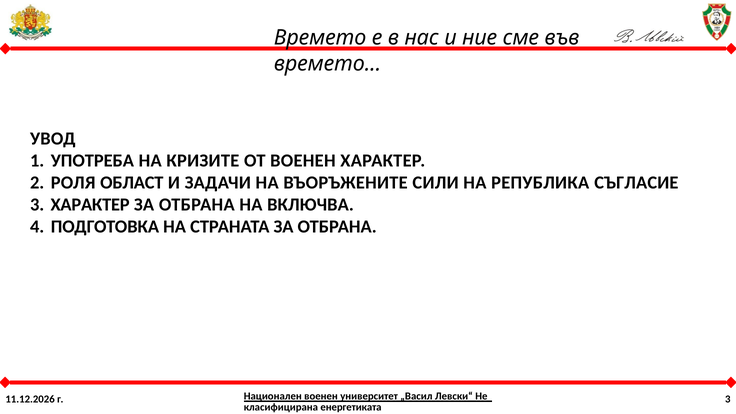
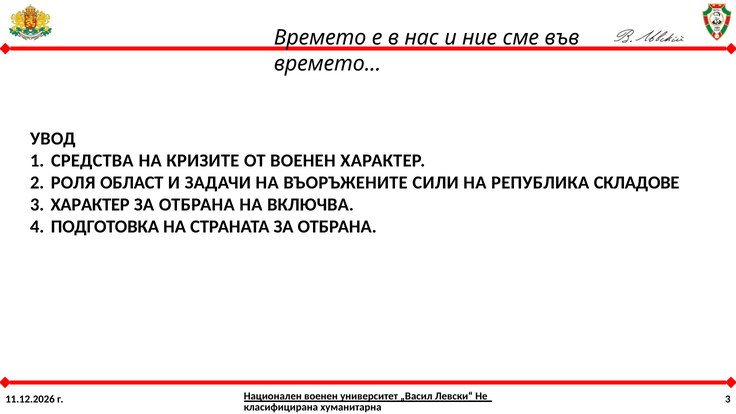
УПОТРЕБА: УПОТРЕБА -> СРЕДСТВА (92, 161)
СЪГЛАСИЕ: СЪГЛАСИЕ -> СКЛАДОВЕ (637, 183)
енергетиката: енергетиката -> хуманитарна (351, 407)
